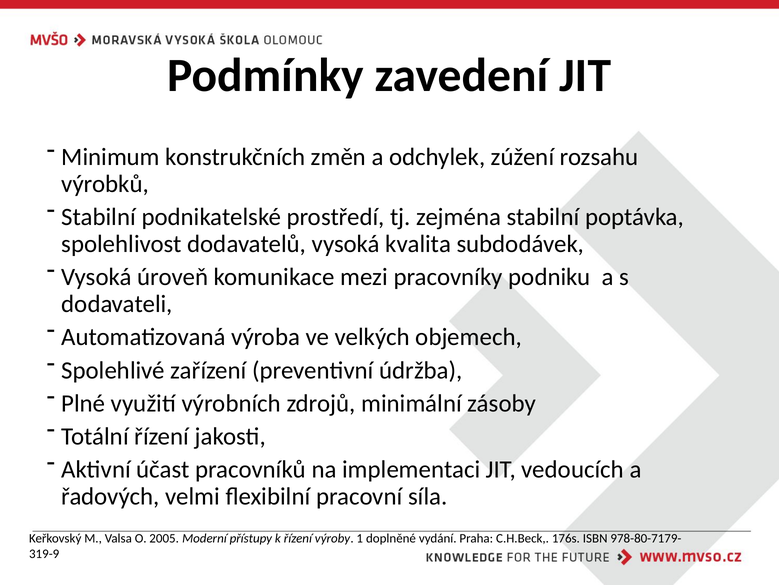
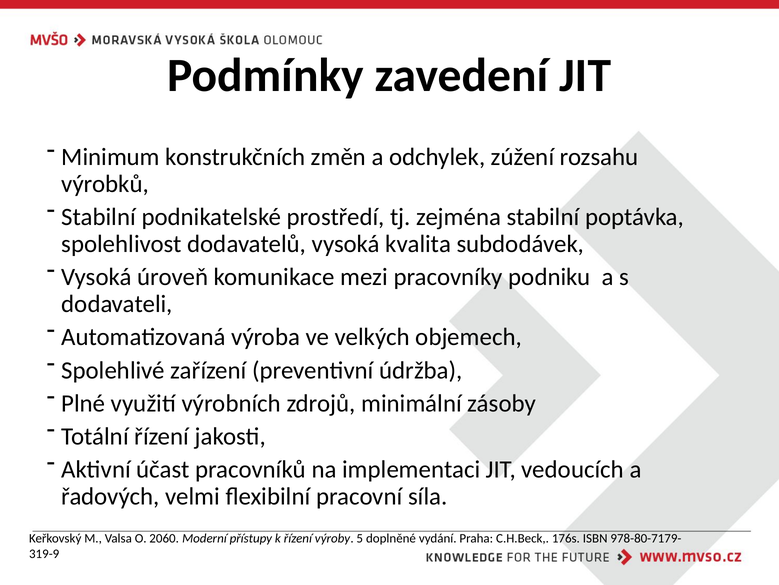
2005: 2005 -> 2060 (164, 538)
1: 1 -> 5 (360, 538)
